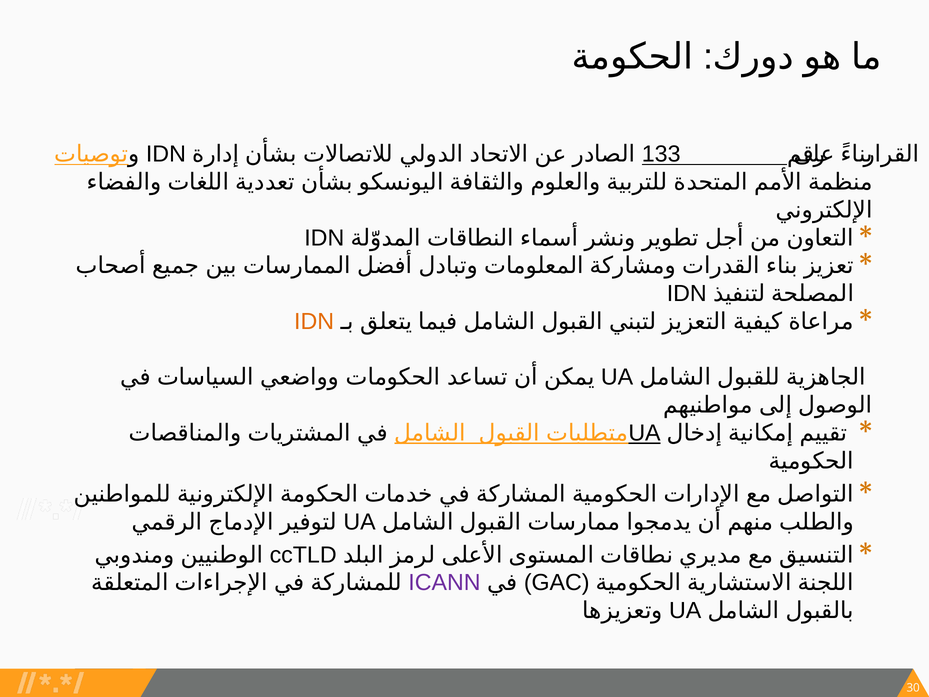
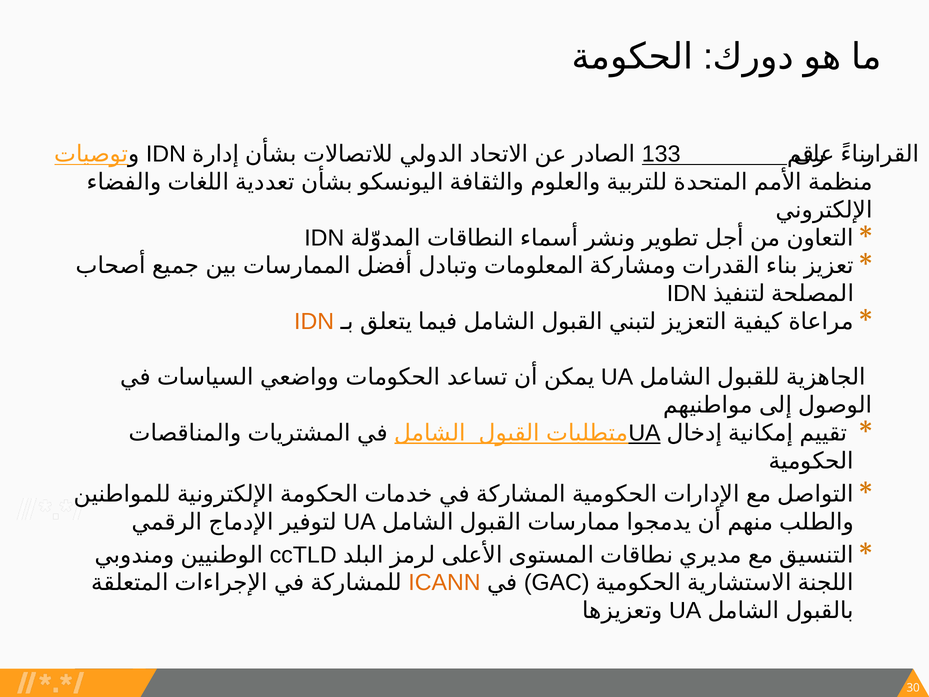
ICANN colour: purple -> orange (444, 583)
